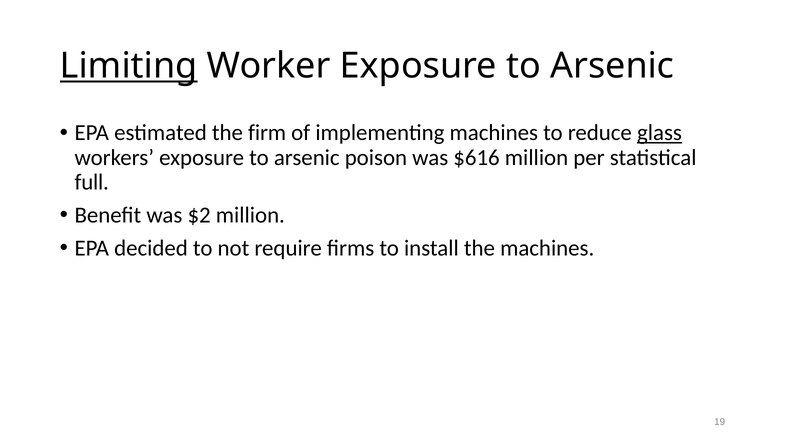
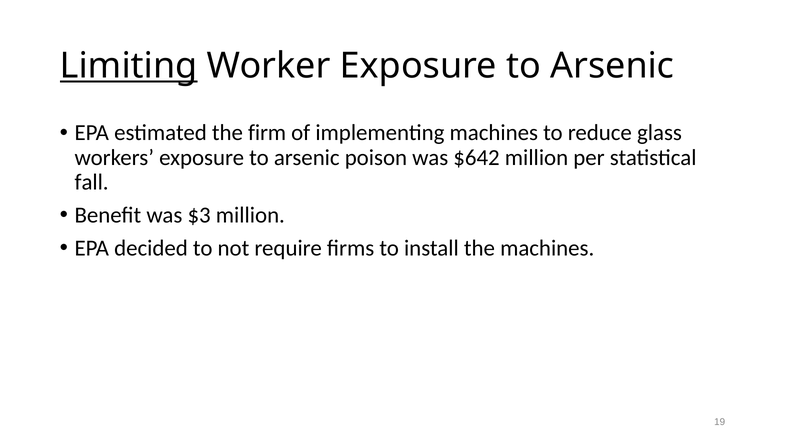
glass underline: present -> none (659, 133)
$616: $616 -> $642 (477, 157)
full: full -> fall (92, 182)
$2: $2 -> $3 (199, 215)
